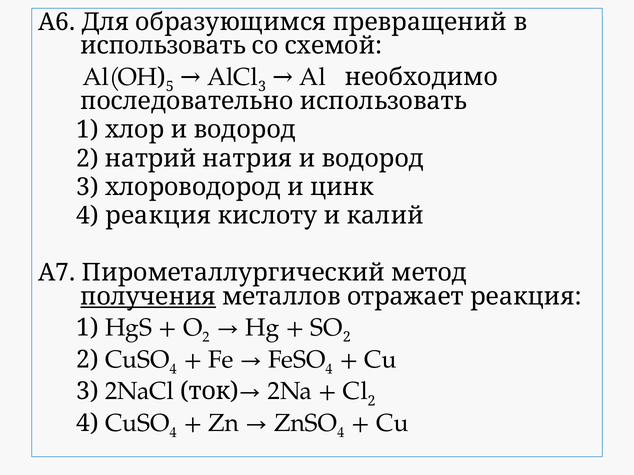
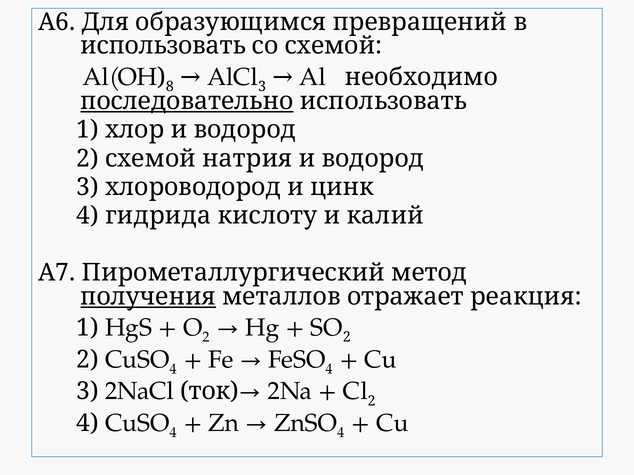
5: 5 -> 8 (170, 87)
последовательно underline: none -> present (187, 101)
2 натрий: натрий -> схемой (151, 159)
4 реакция: реакция -> гидрида (158, 216)
